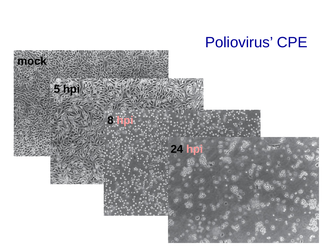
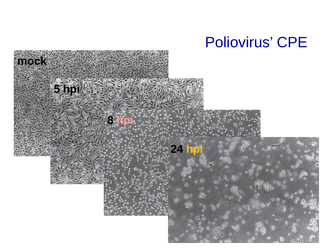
hpi colour: pink -> yellow (195, 149)
